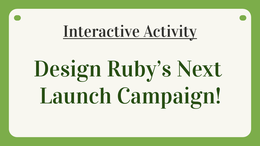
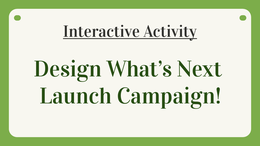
Ruby’s: Ruby’s -> What’s (139, 69)
